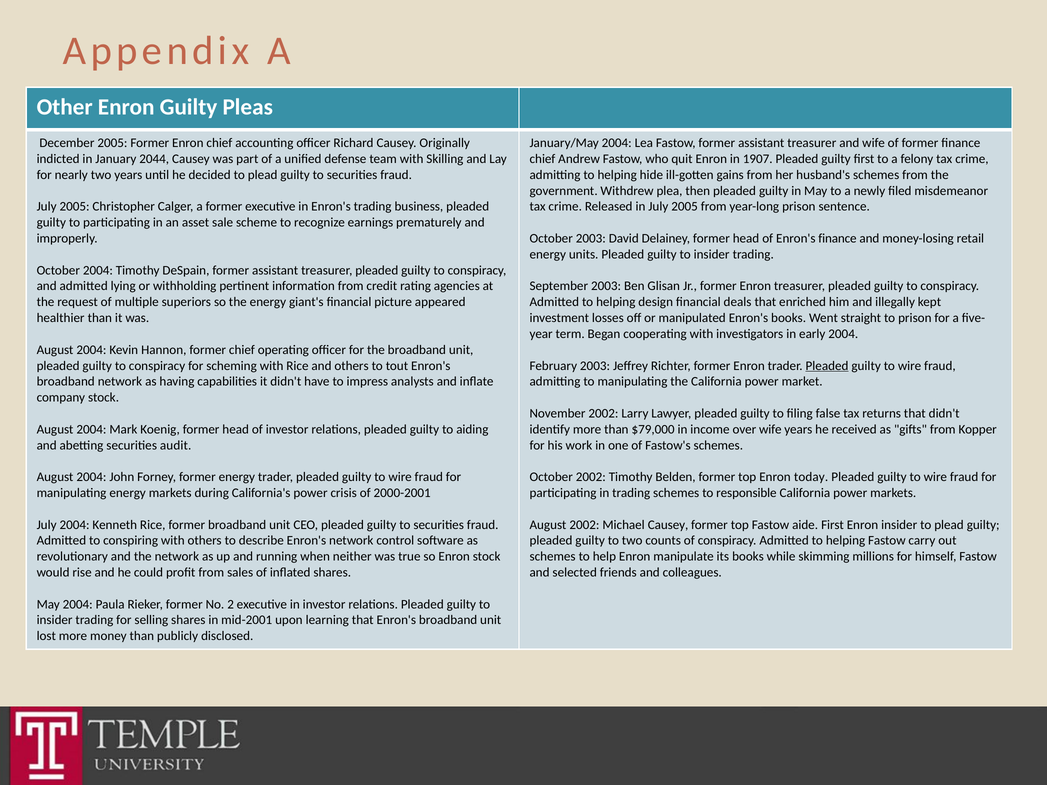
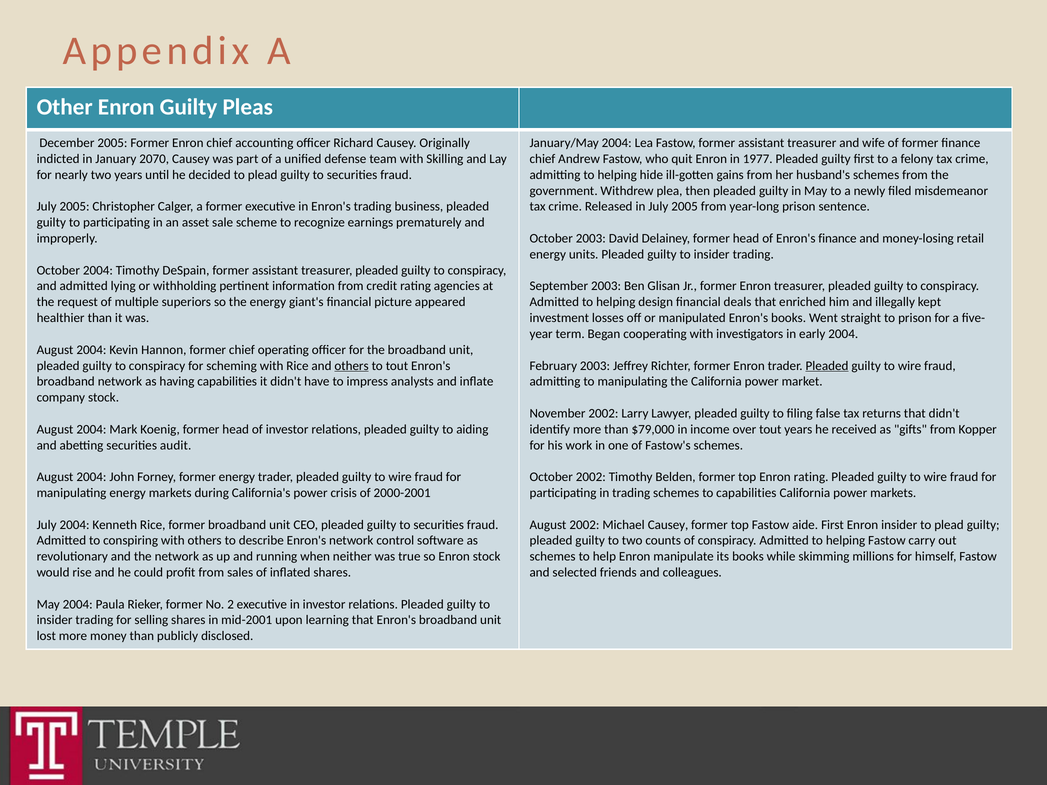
2044: 2044 -> 2070 (154, 159)
1907: 1907 -> 1977 (758, 159)
others underline: none -> present (352, 366)
over wife: wife -> tout (770, 429)
Enron today: today -> rating (811, 477)
to responsible: responsible -> capabilities (746, 493)
